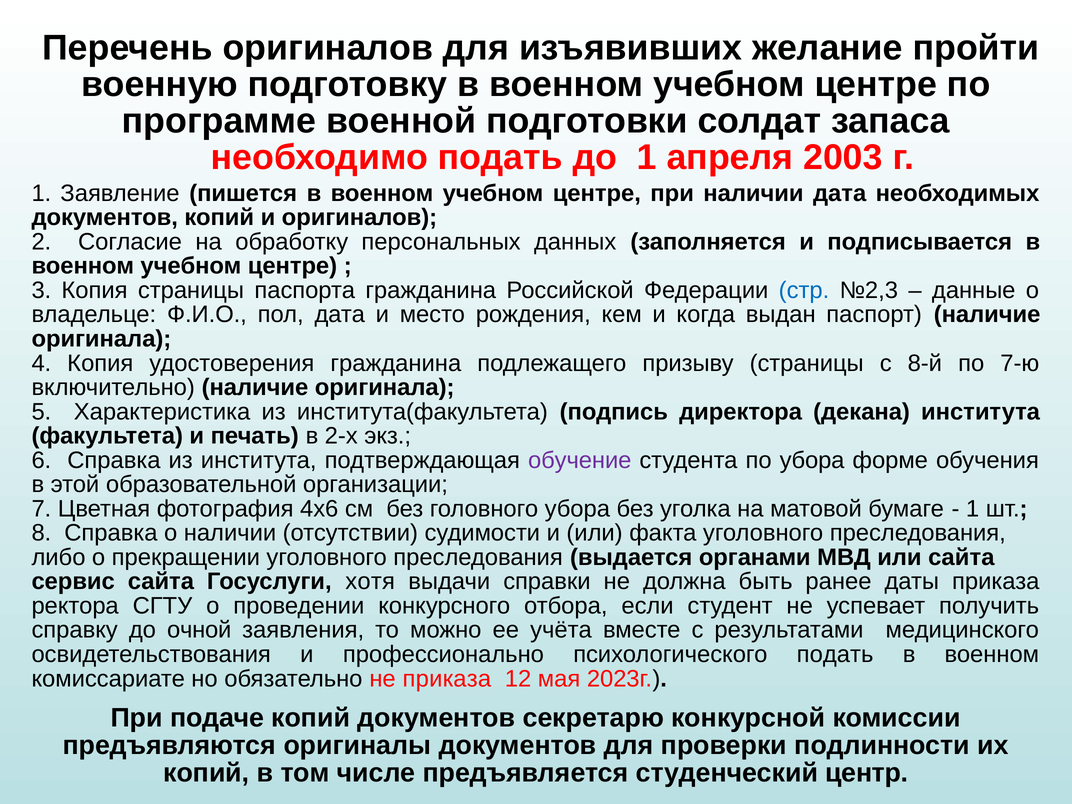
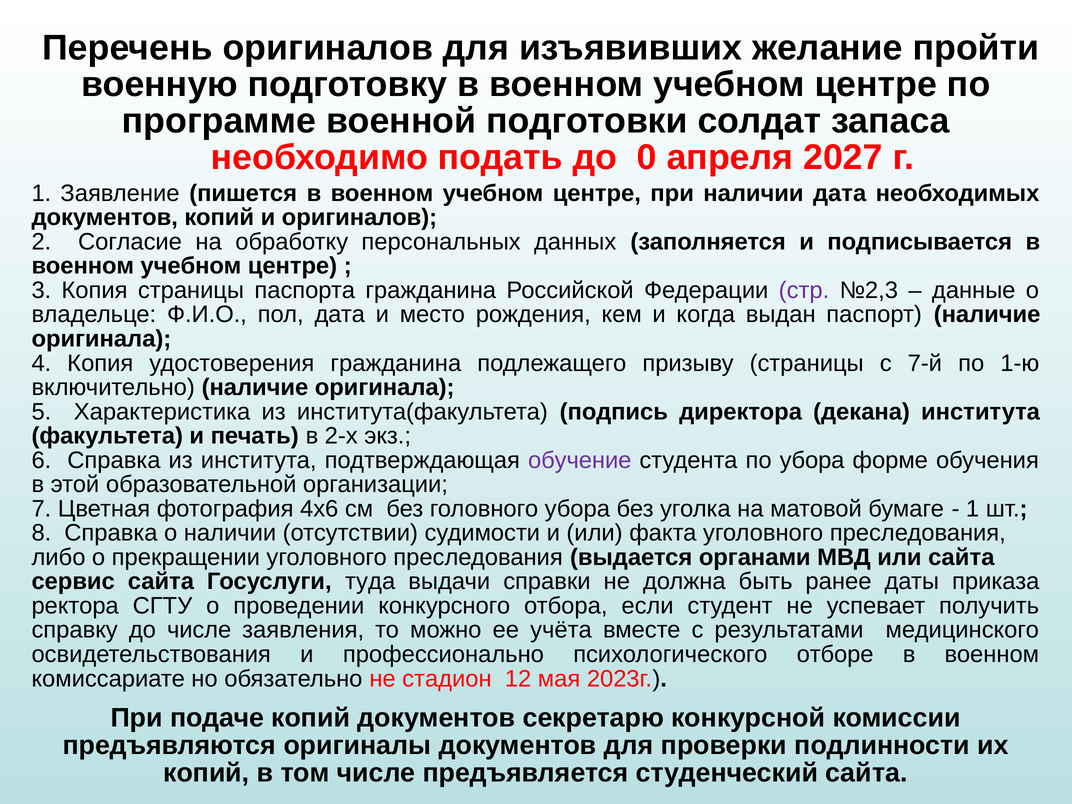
до 1: 1 -> 0 (647, 158)
2003: 2003 -> 2027 (843, 158)
стр colour: blue -> purple (804, 290)
8-й: 8-й -> 7-й (925, 363)
7-ю: 7-ю -> 1-ю (1020, 363)
хотя: хотя -> туда (370, 582)
до очной: очной -> числе (199, 630)
психологического подать: подать -> отборе (835, 654)
не приказа: приказа -> стадион (447, 679)
студенческий центр: центр -> сайта (867, 773)
